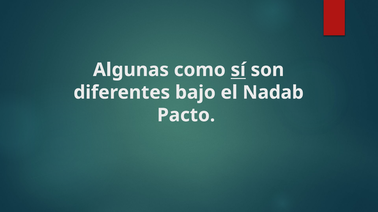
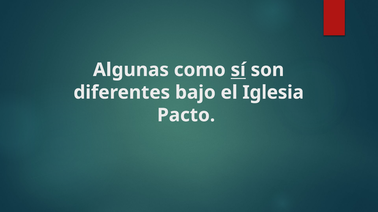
Nadab: Nadab -> Iglesia (273, 93)
